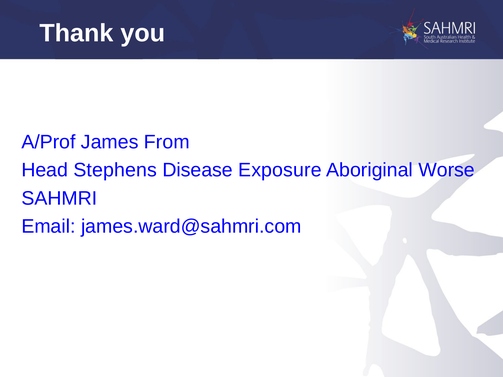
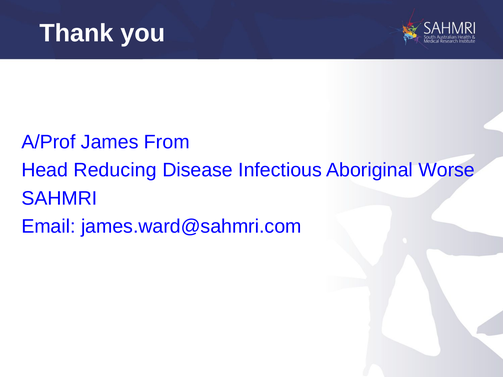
Stephens: Stephens -> Reducing (115, 170)
Exposure: Exposure -> Infectious (280, 170)
